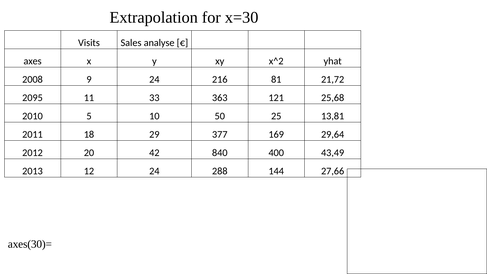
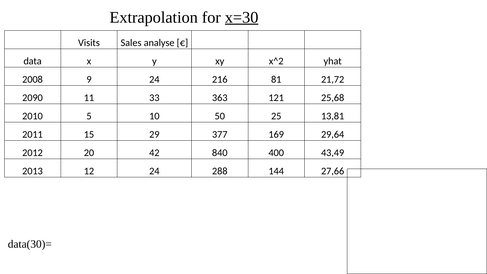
x=30 underline: none -> present (242, 17)
axes: axes -> data (33, 61)
2095: 2095 -> 2090 (33, 98)
18: 18 -> 15 (89, 134)
axes(30)=: axes(30)= -> data(30)= (30, 244)
